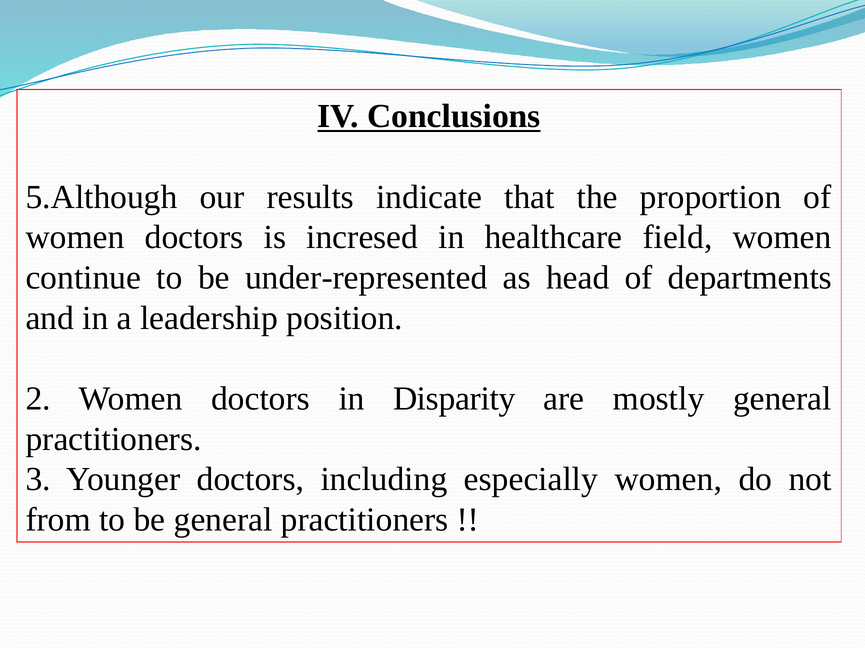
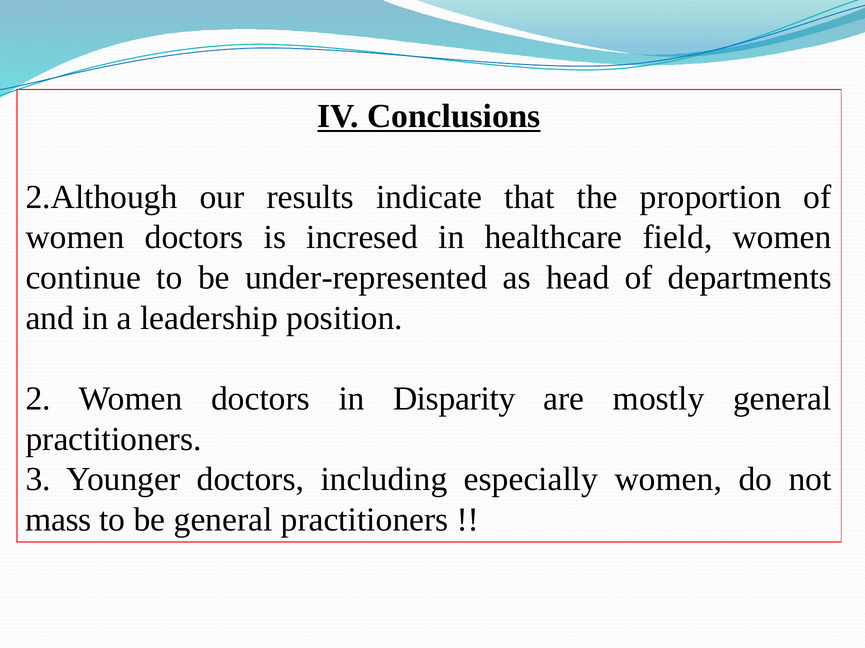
5.Although: 5.Although -> 2.Although (102, 197)
from: from -> mass (58, 520)
